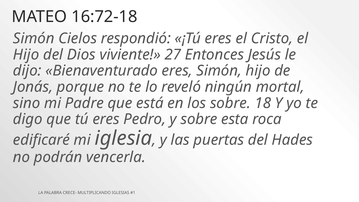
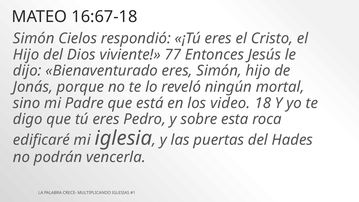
16:72-18: 16:72-18 -> 16:67-18 (104, 17)
27: 27 -> 77 (173, 55)
los sobre: sobre -> video (230, 103)
